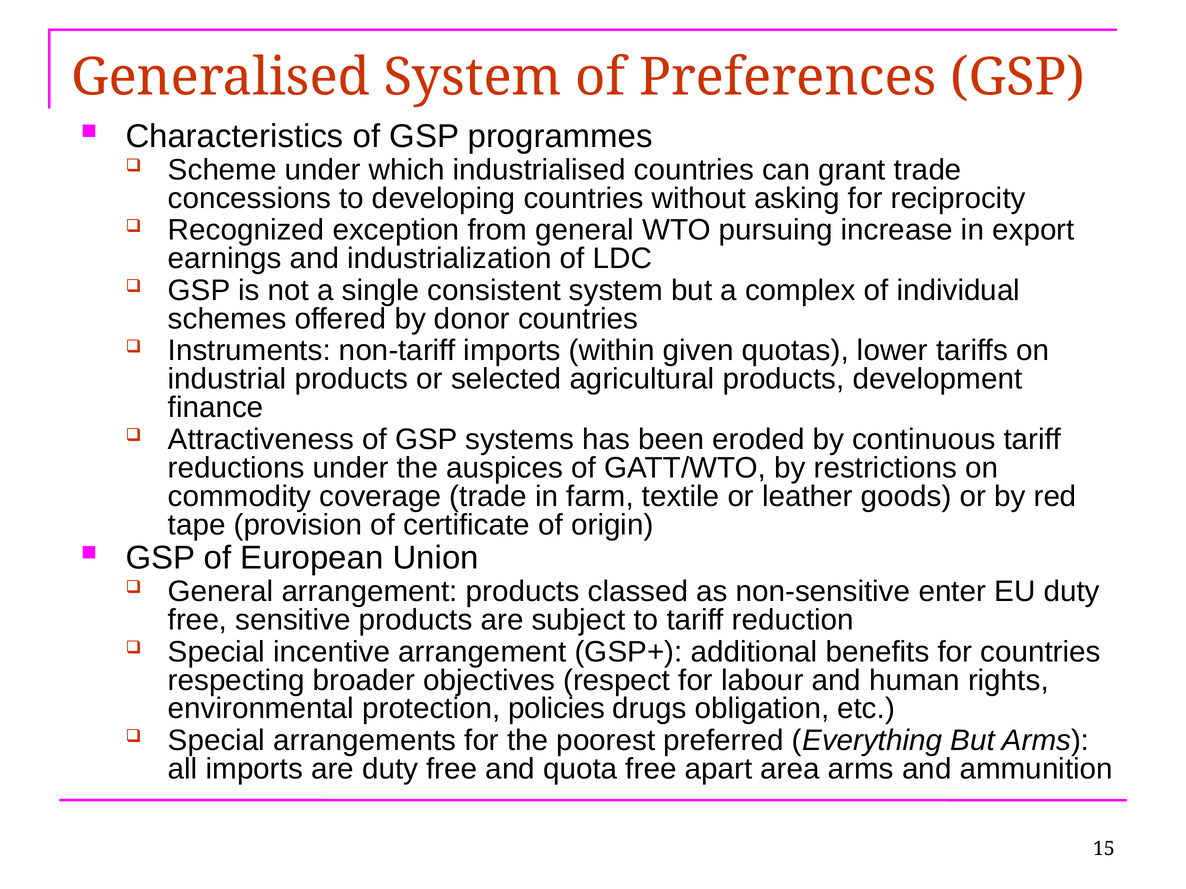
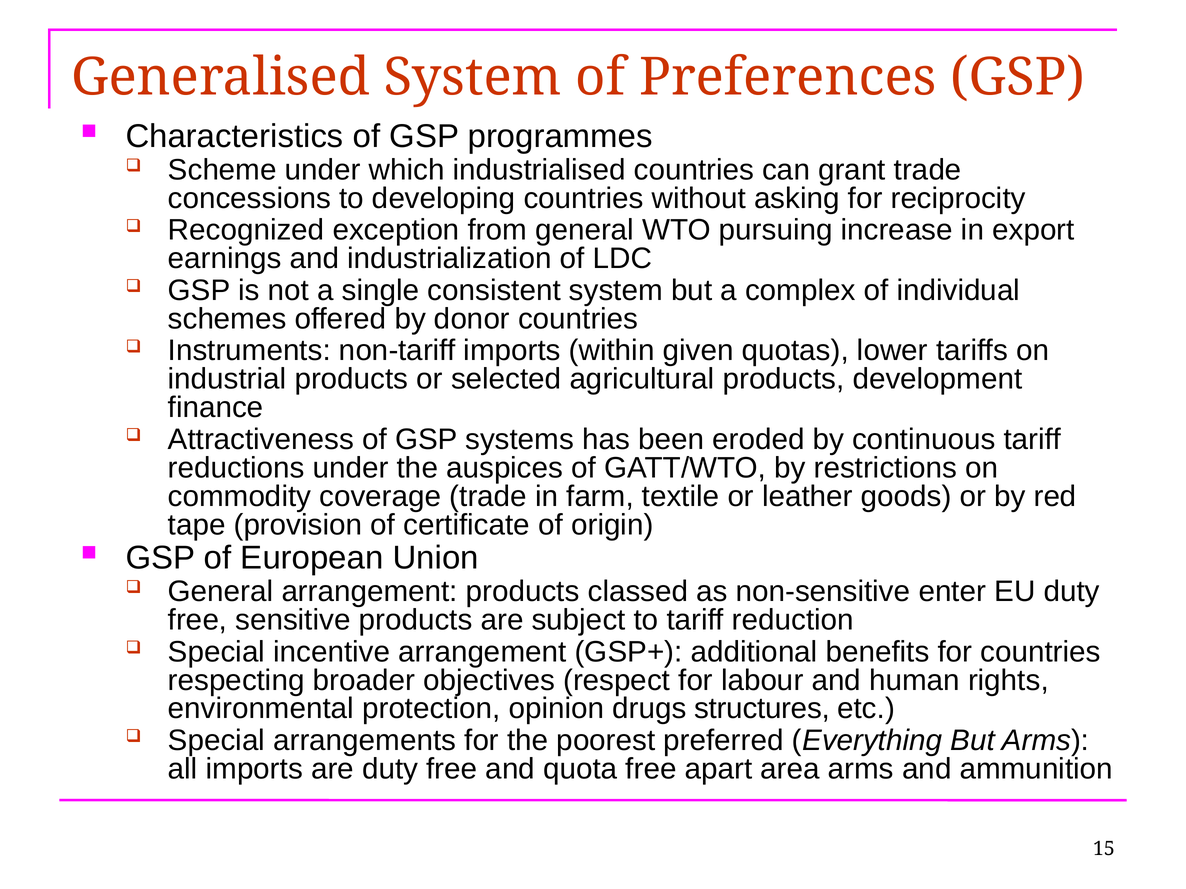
policies: policies -> opinion (556, 709)
obligation: obligation -> structures (762, 709)
